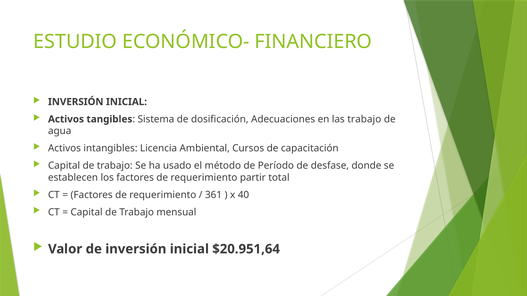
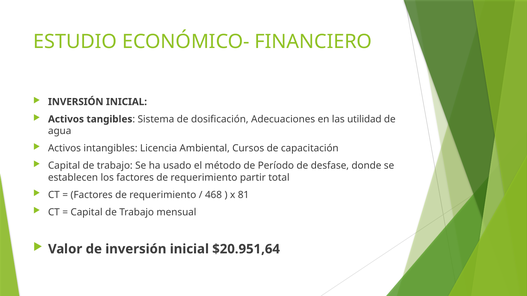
las trabajo: trabajo -> utilidad (364, 119)
361: 361 -> 468 (213, 195)
40: 40 -> 81 (243, 195)
